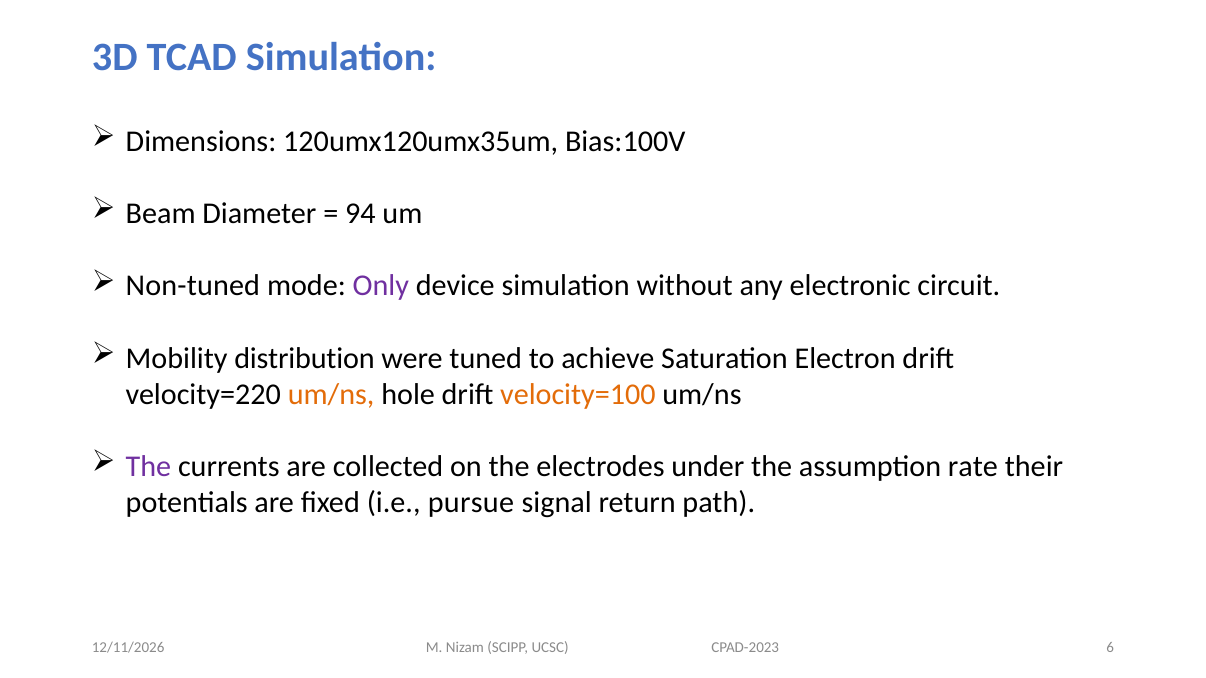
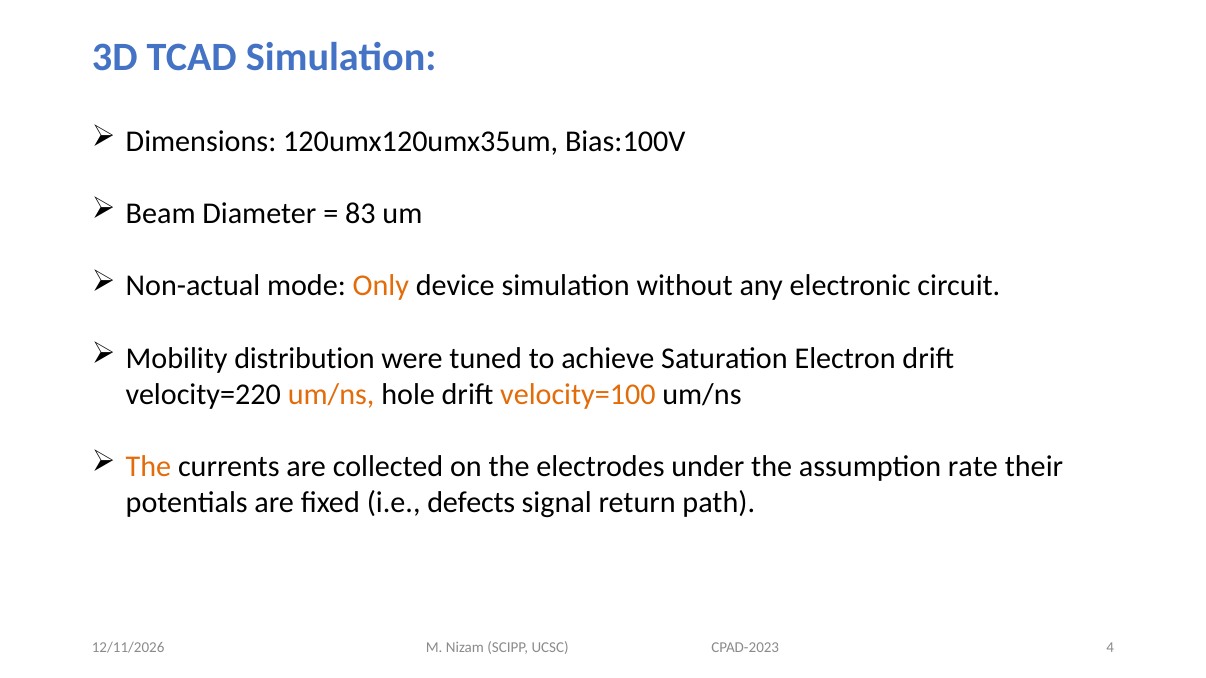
94: 94 -> 83 (360, 214)
Non-tuned: Non-tuned -> Non-actual (193, 286)
Only colour: purple -> orange (381, 286)
The colour: purple -> orange (148, 467)
pursue: pursue -> defects (471, 503)
6: 6 -> 4 (1110, 648)
